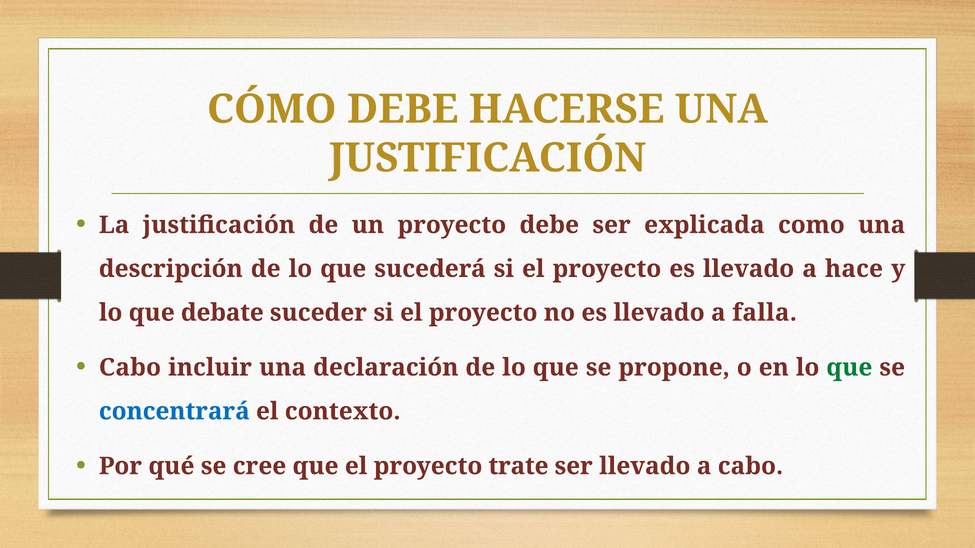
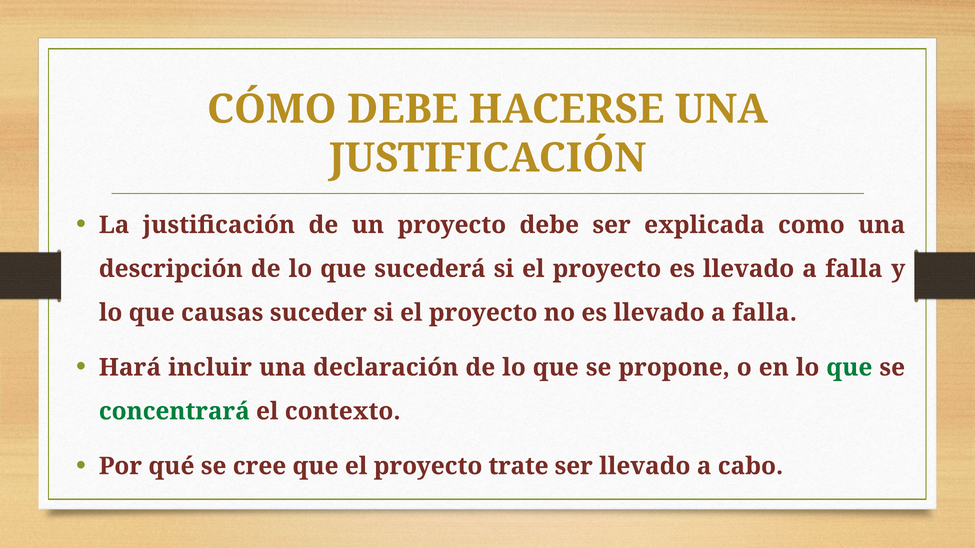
hace: hace -> falla (854, 269)
debate: debate -> causas (222, 313)
Cabo: Cabo -> Hará (130, 368)
concentrará colour: blue -> green (174, 412)
